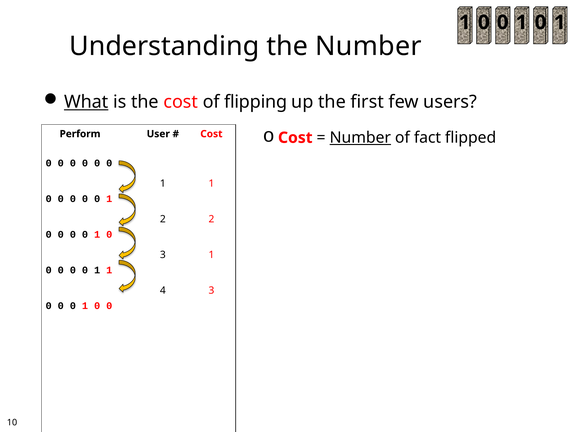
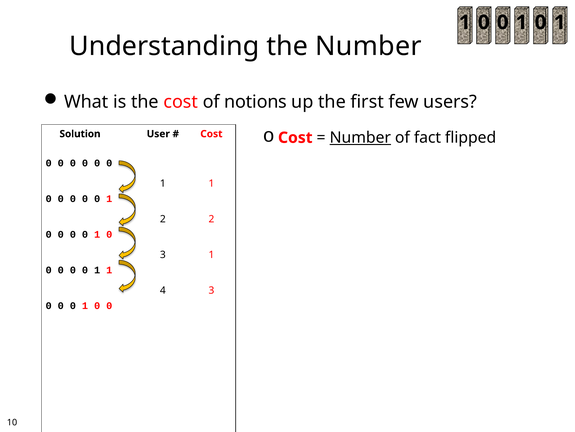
What underline: present -> none (86, 102)
flipping: flipping -> notions (256, 102)
Perform: Perform -> Solution (80, 134)
